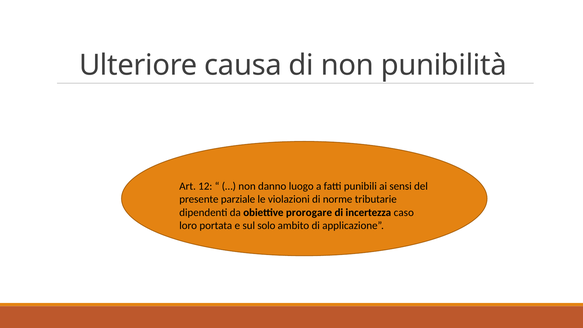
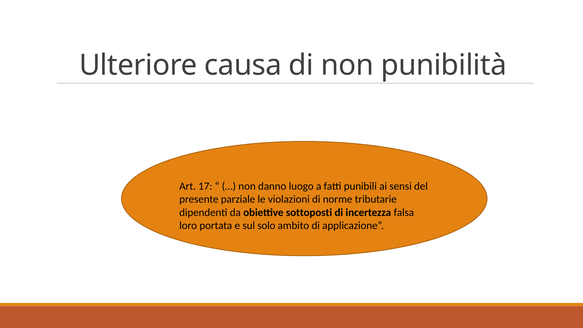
12: 12 -> 17 (205, 186)
prorogare: prorogare -> sottoposti (309, 212)
caso: caso -> falsa (404, 212)
